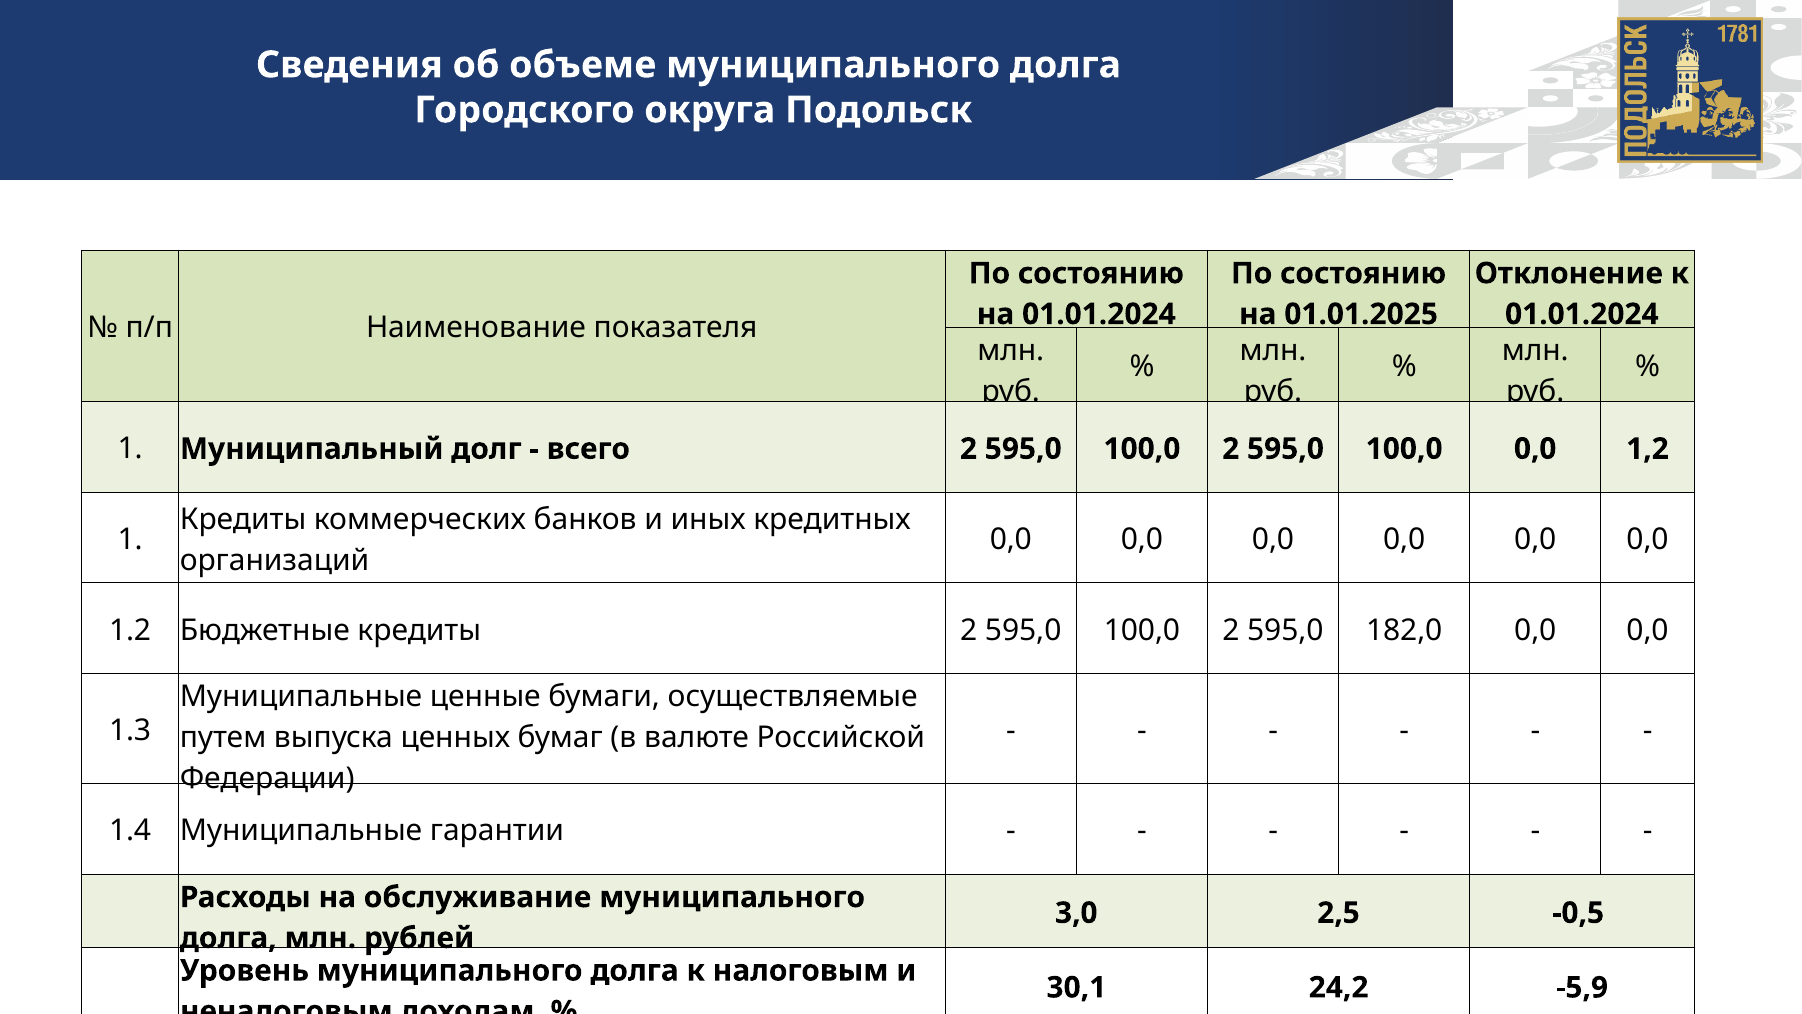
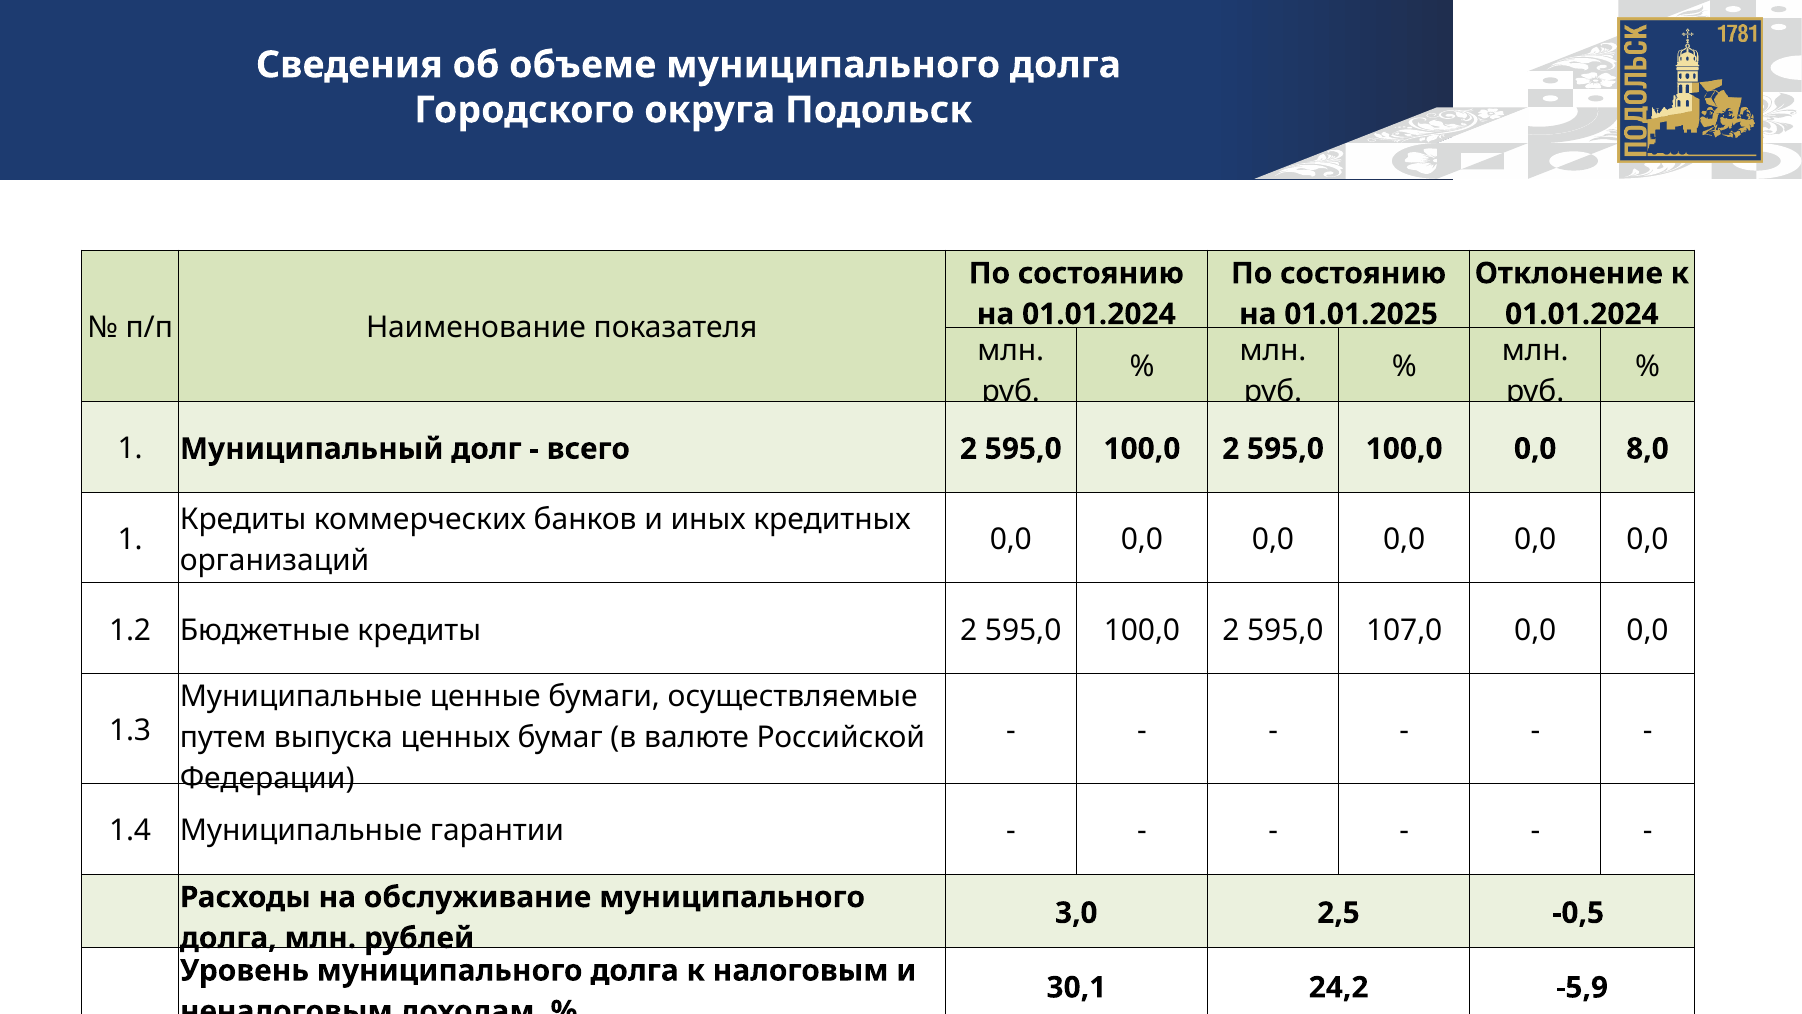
1,2: 1,2 -> 8,0 (1647, 449)
182,0: 182,0 -> 107,0 (1404, 630)
